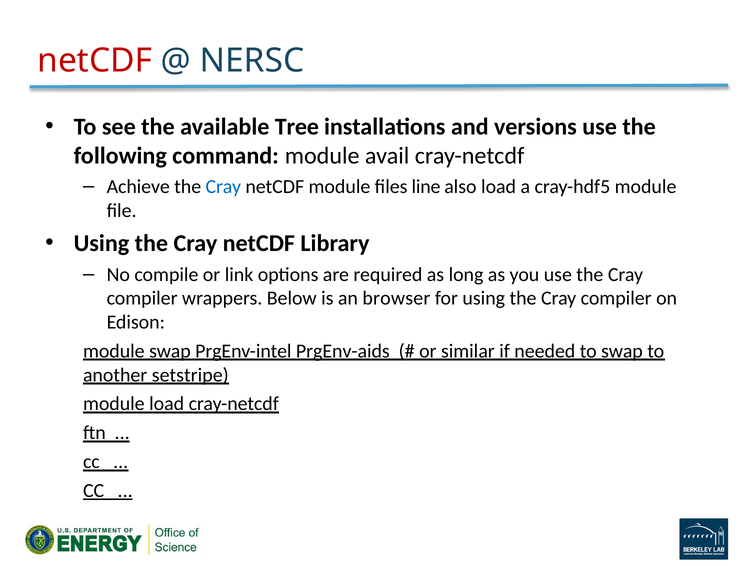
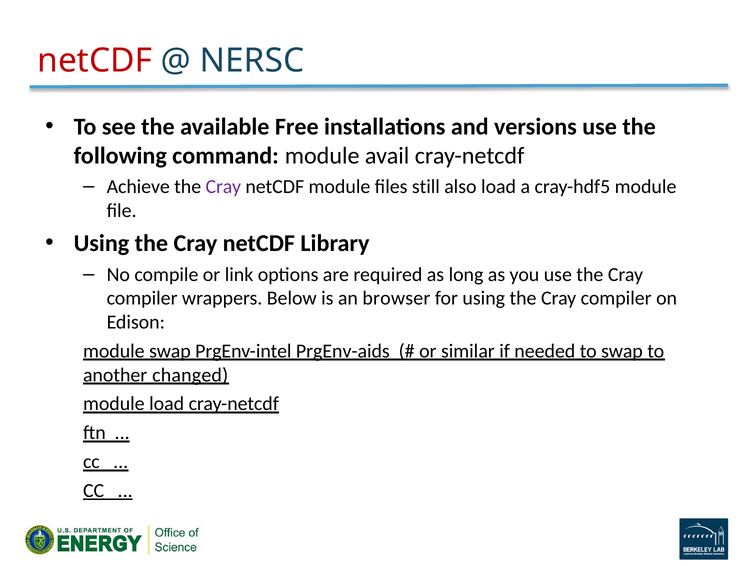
Tree: Tree -> Free (297, 127)
Cray colour: blue -> purple (223, 187)
line: line -> still (426, 187)
setstripe: setstripe -> changed (190, 375)
